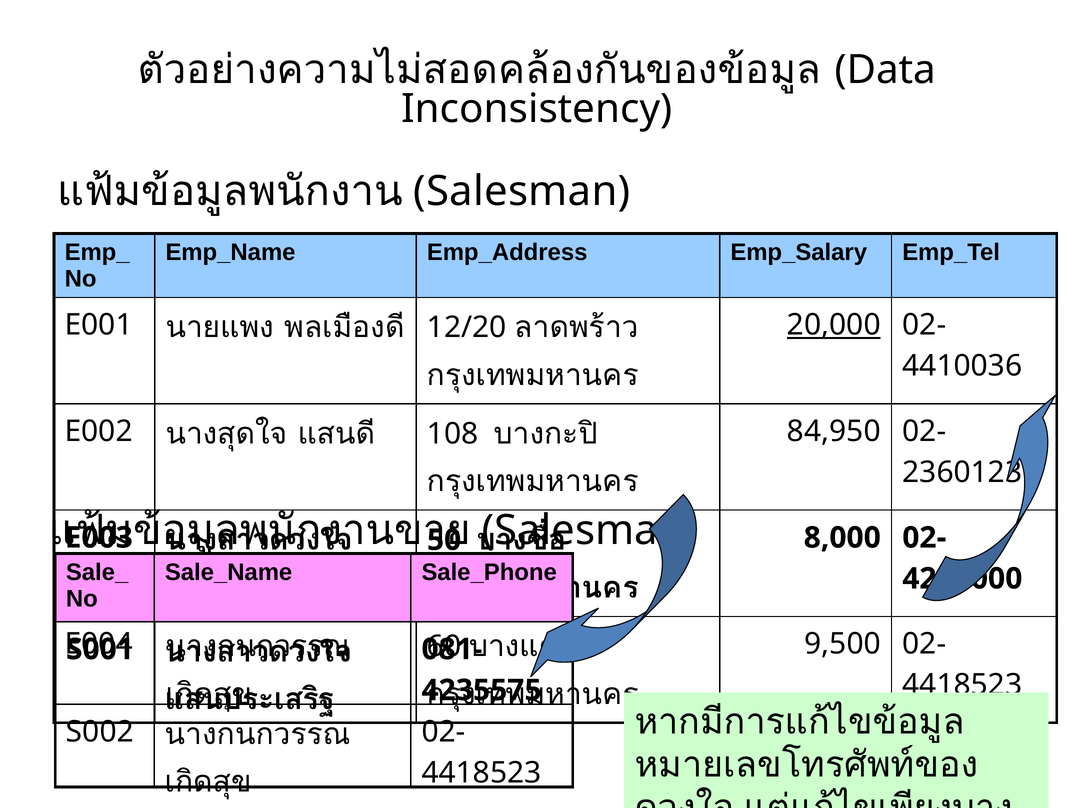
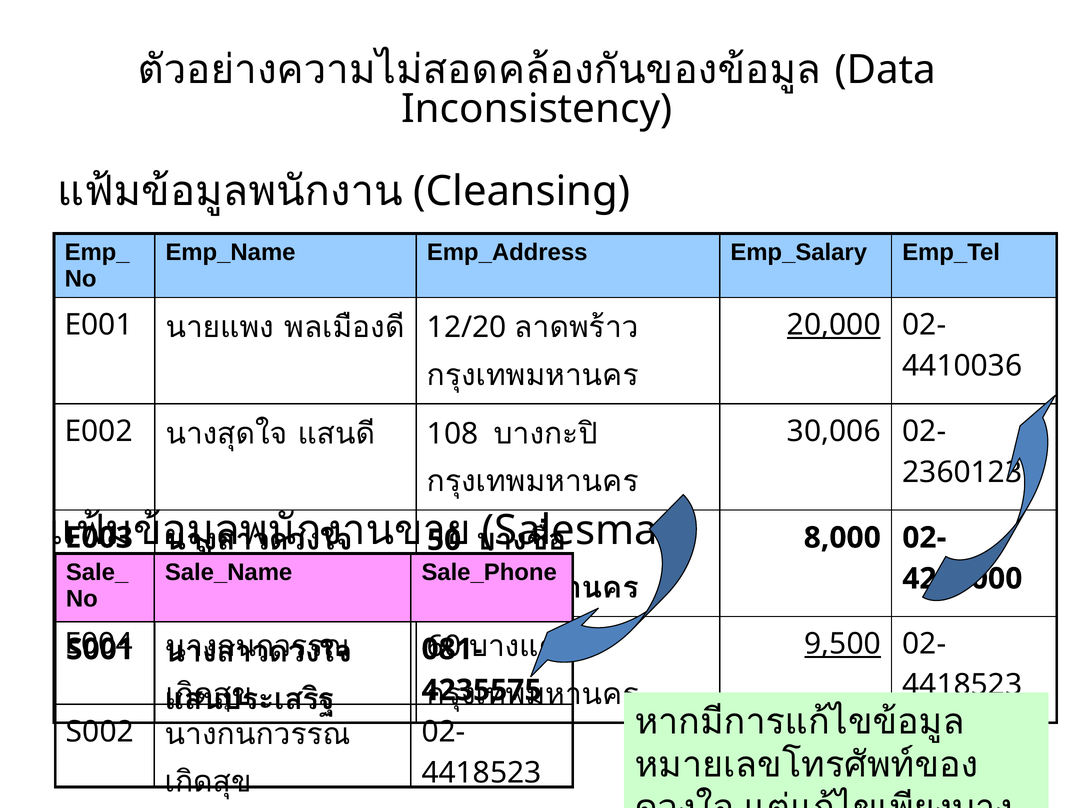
Salesman: Salesman -> Cleansing (522, 191)
84,950: 84,950 -> 30,006 (834, 432)
9,500 underline: none -> present (843, 644)
